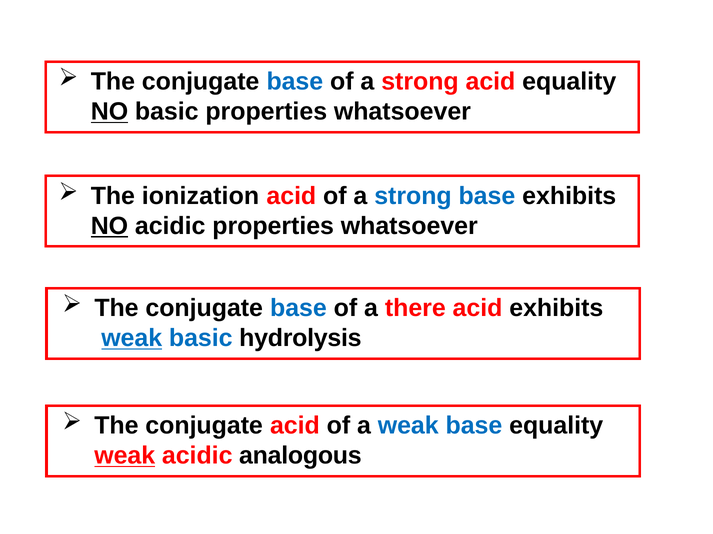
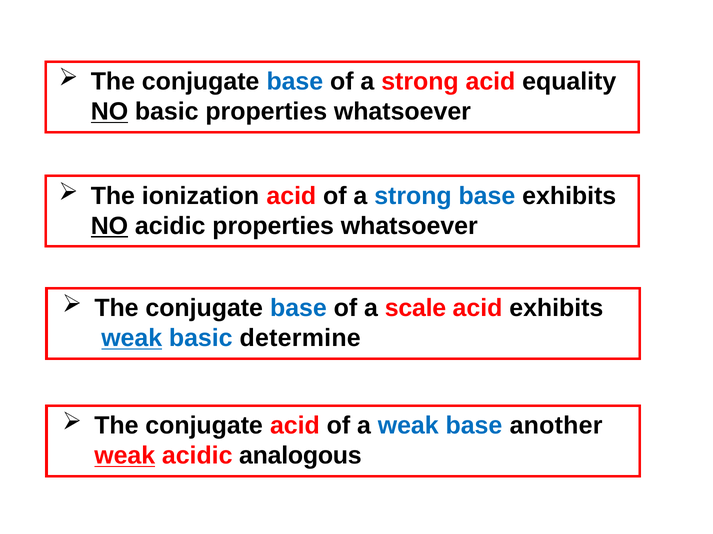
there: there -> scale (415, 308)
hydrolysis: hydrolysis -> determine (300, 338)
base equality: equality -> another (556, 426)
